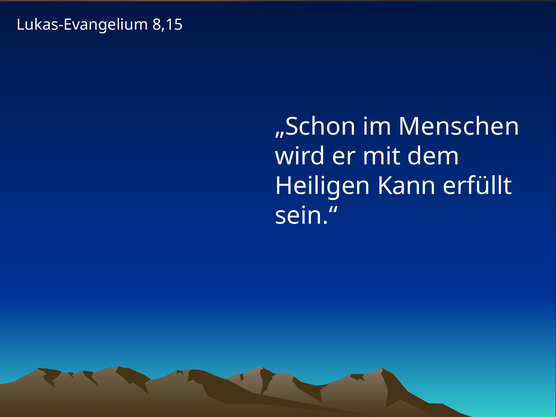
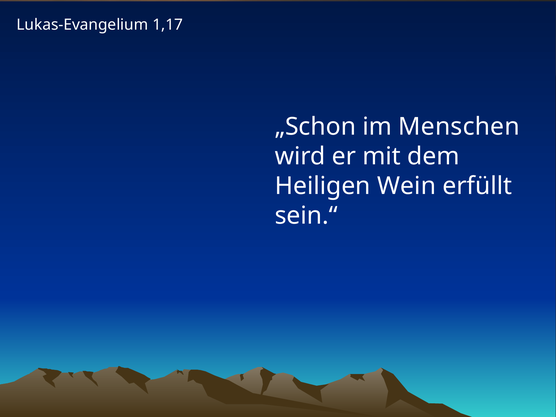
8,15: 8,15 -> 1,17 (168, 25)
Kann: Kann -> Wein (406, 186)
